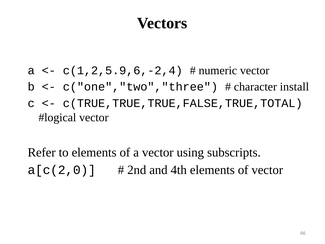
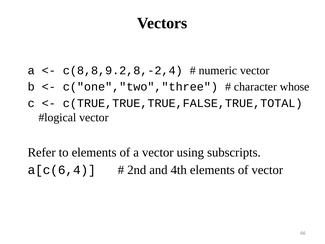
c(1,2,5.9,6,-2,4: c(1,2,5.9,6,-2,4 -> c(8,8,9.2,8,-2,4 (123, 70)
install: install -> whose (295, 87)
a[c(2,0: a[c(2,0 -> a[c(6,4 (62, 170)
